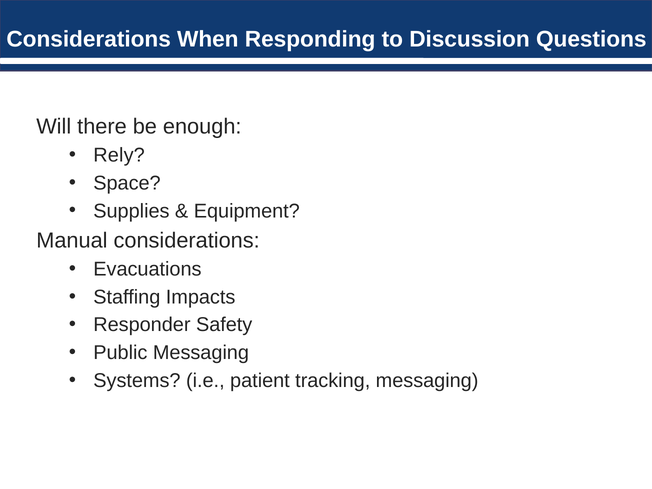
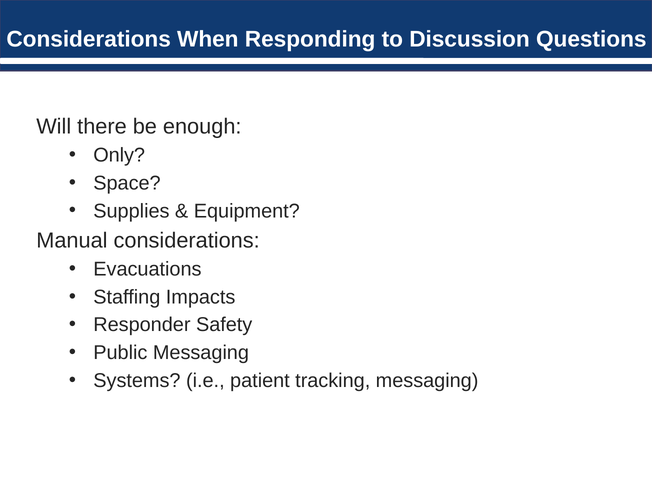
Rely: Rely -> Only (119, 155)
